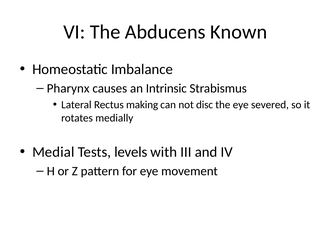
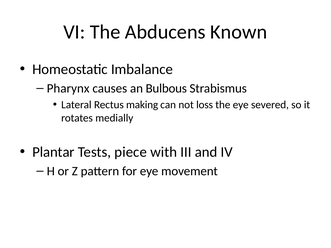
Intrinsic: Intrinsic -> Bulbous (166, 88)
disc: disc -> loss (205, 105)
Medial: Medial -> Plantar (53, 152)
levels: levels -> piece (131, 152)
